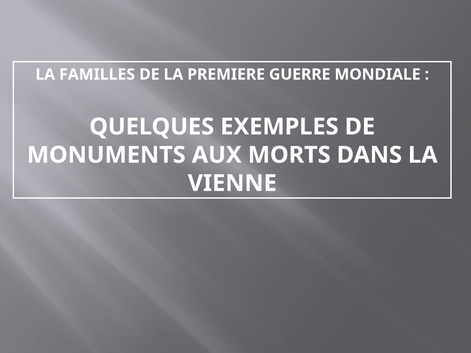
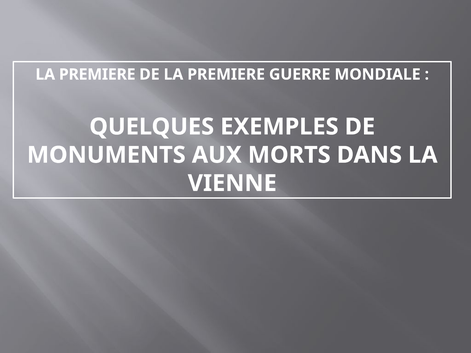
FAMILLES: FAMILLES -> PREMIERE (97, 74)
